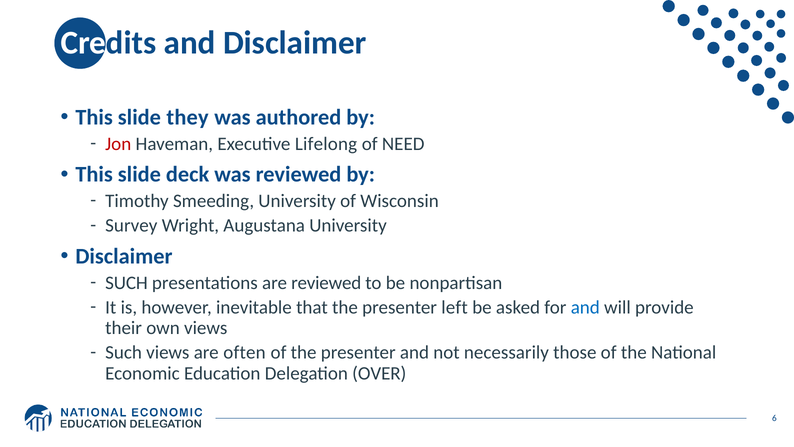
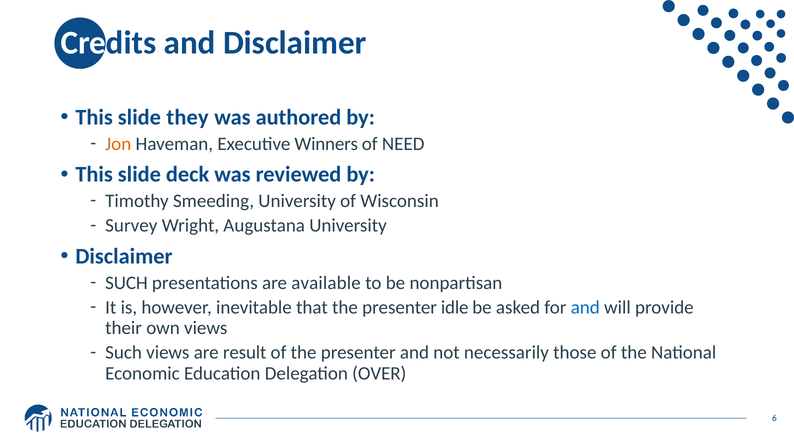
Jon colour: red -> orange (118, 144)
Lifelong: Lifelong -> Winners (326, 144)
are reviewed: reviewed -> available (326, 283)
left: left -> idle (455, 307)
often: often -> result (245, 352)
